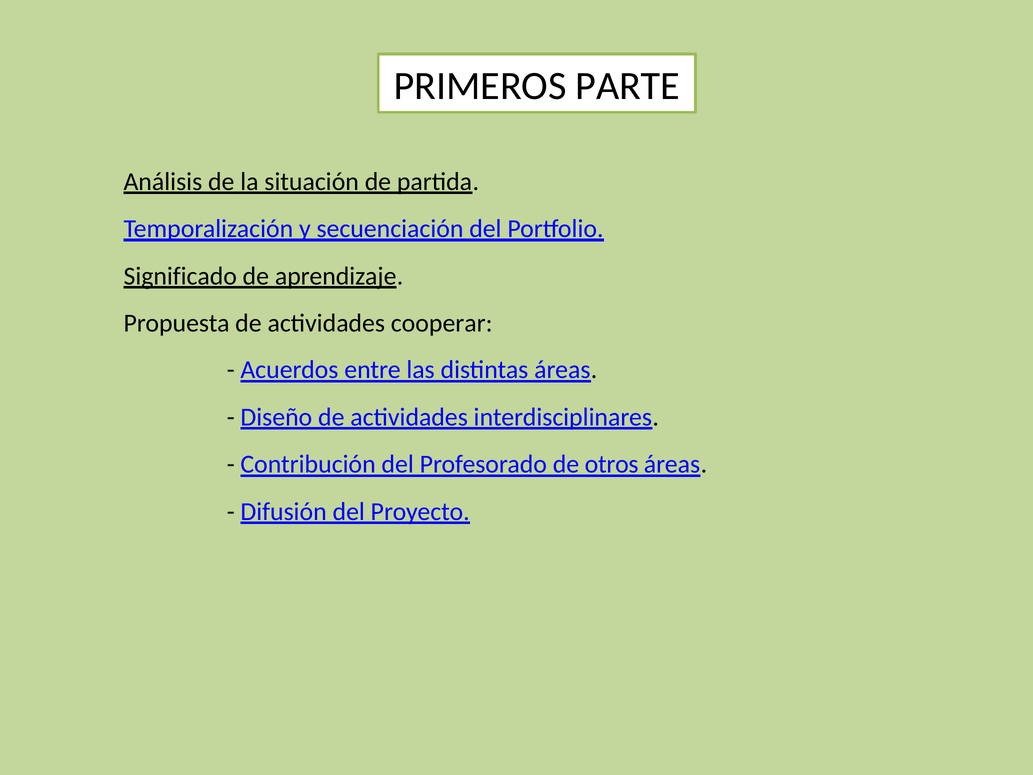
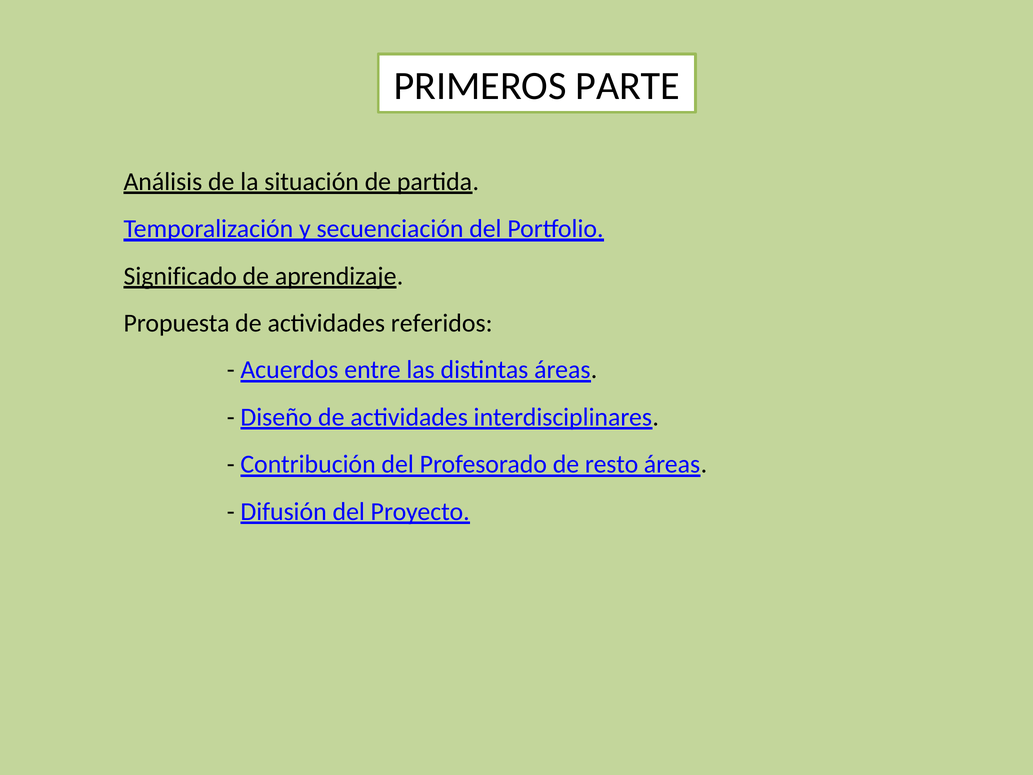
cooperar: cooperar -> referidos (442, 323)
otros: otros -> resto (612, 464)
